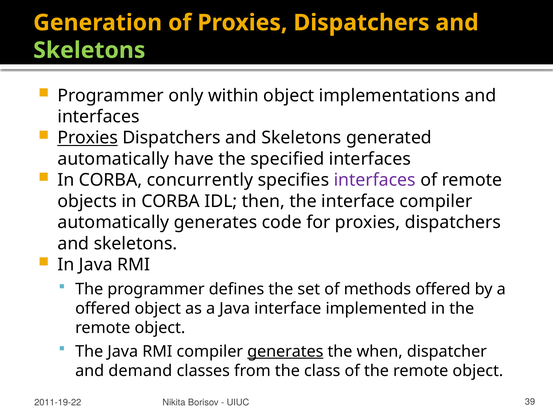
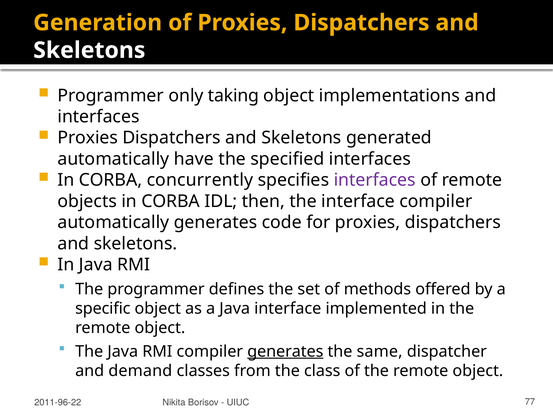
Skeletons colour: light green -> white (89, 50)
within: within -> taking (234, 96)
Proxies underline: present -> none (88, 138)
offered: offered -> specific (103, 309)
when: when -> same (380, 352)
2011-19-22: 2011-19-22 -> 2011-96-22 (58, 403)
39: 39 -> 77 (530, 403)
